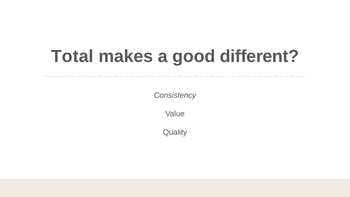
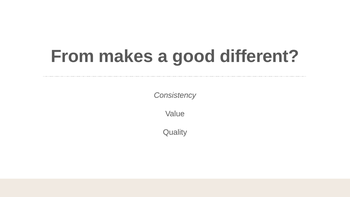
Total: Total -> From (72, 56)
